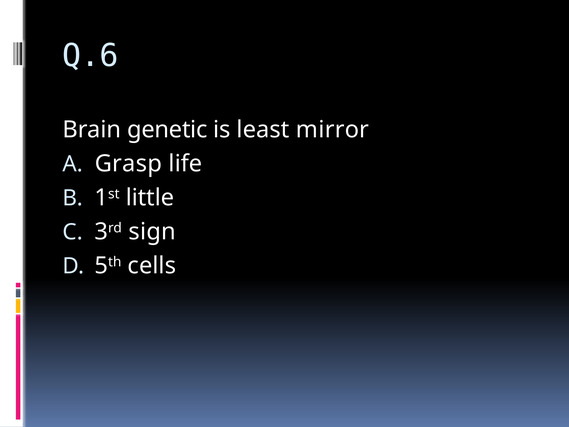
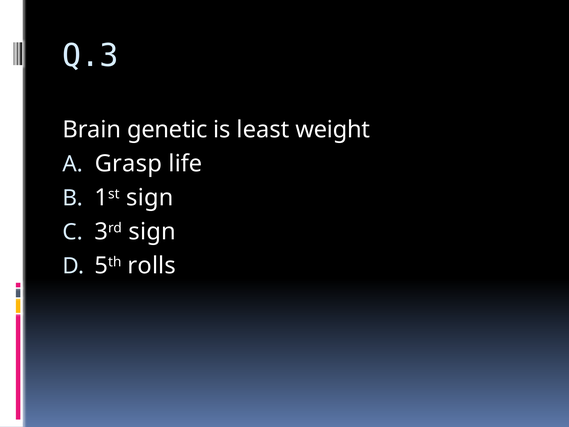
Q.6: Q.6 -> Q.3 (90, 56)
mirror: mirror -> weight (333, 130)
1st little: little -> sign (150, 198)
cells: cells -> rolls (152, 266)
